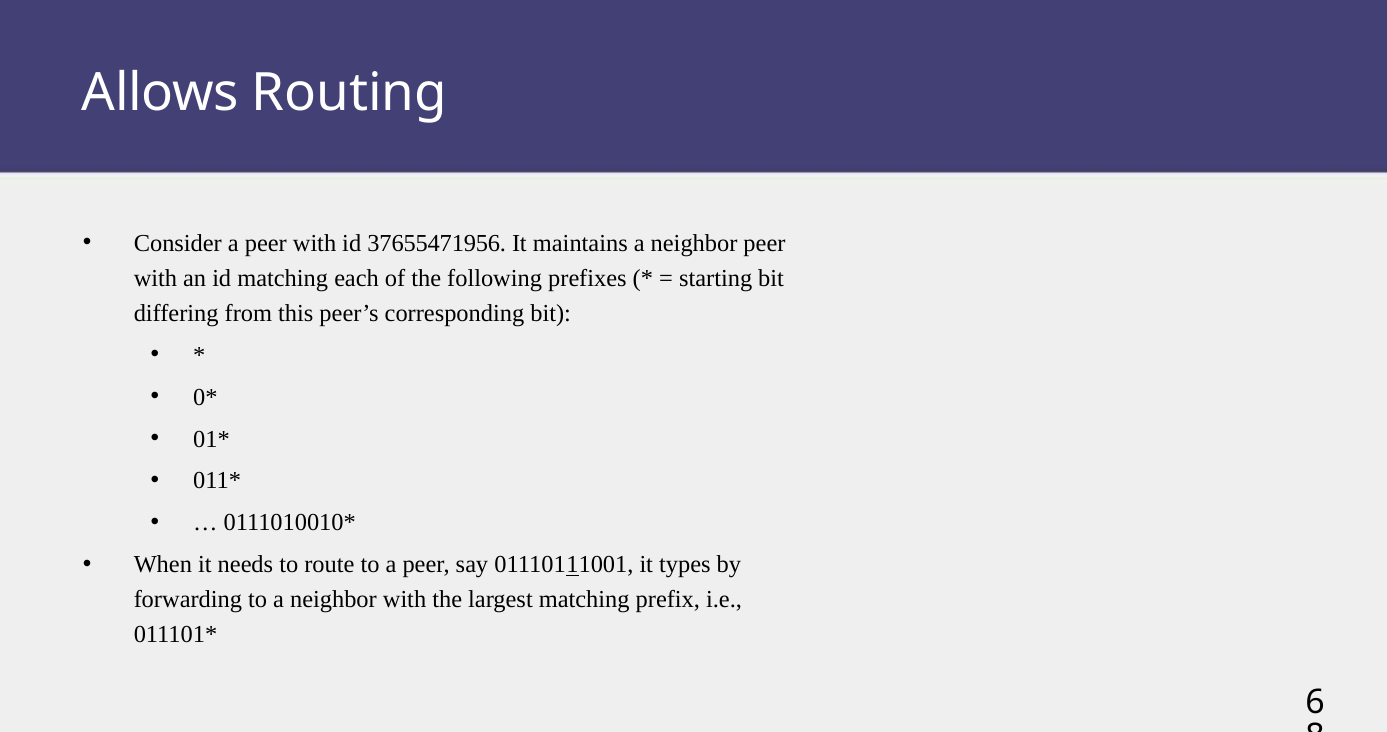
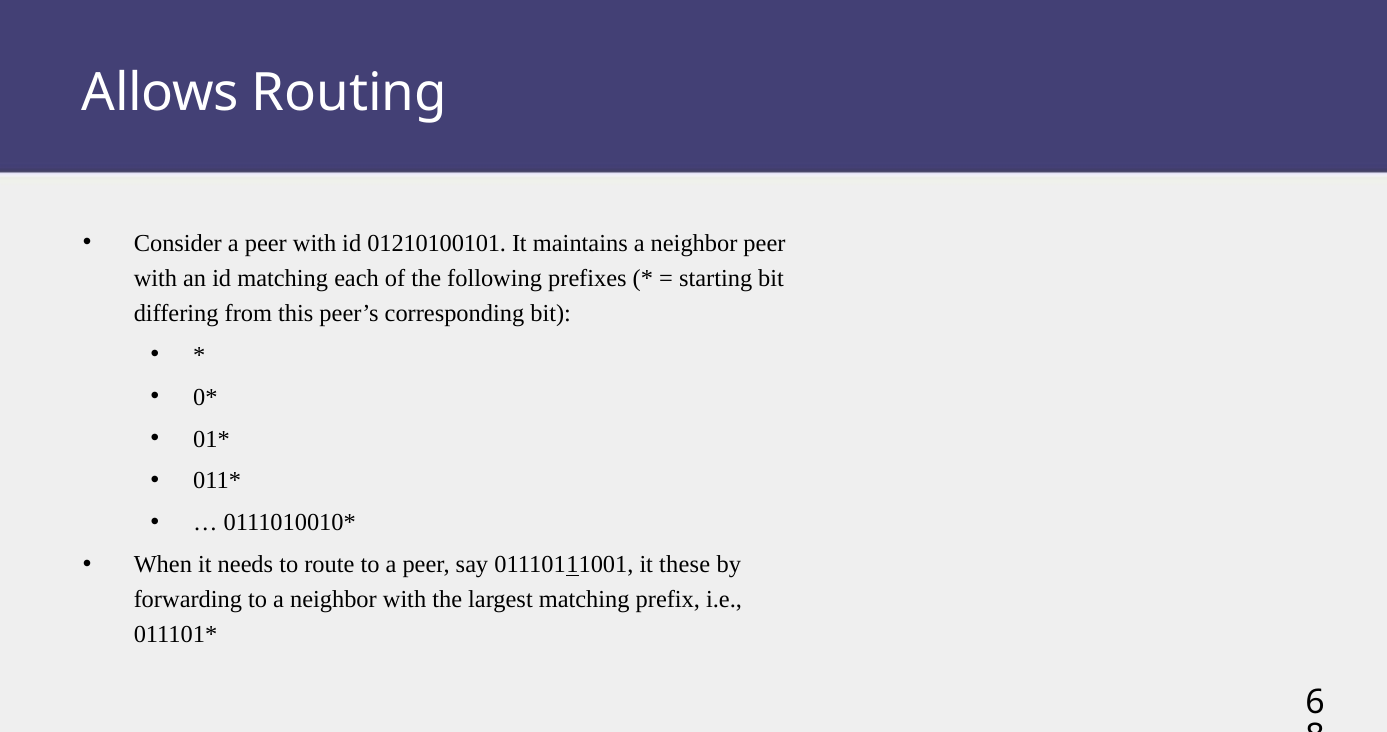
37655471956: 37655471956 -> 01210100101 (437, 243)
types: types -> these (685, 565)
